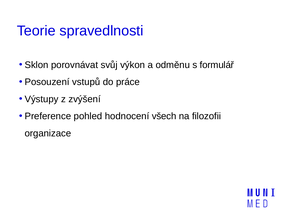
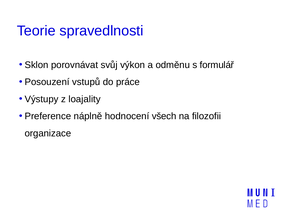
zvýšení: zvýšení -> loajality (85, 99)
pohled: pohled -> náplně (88, 116)
